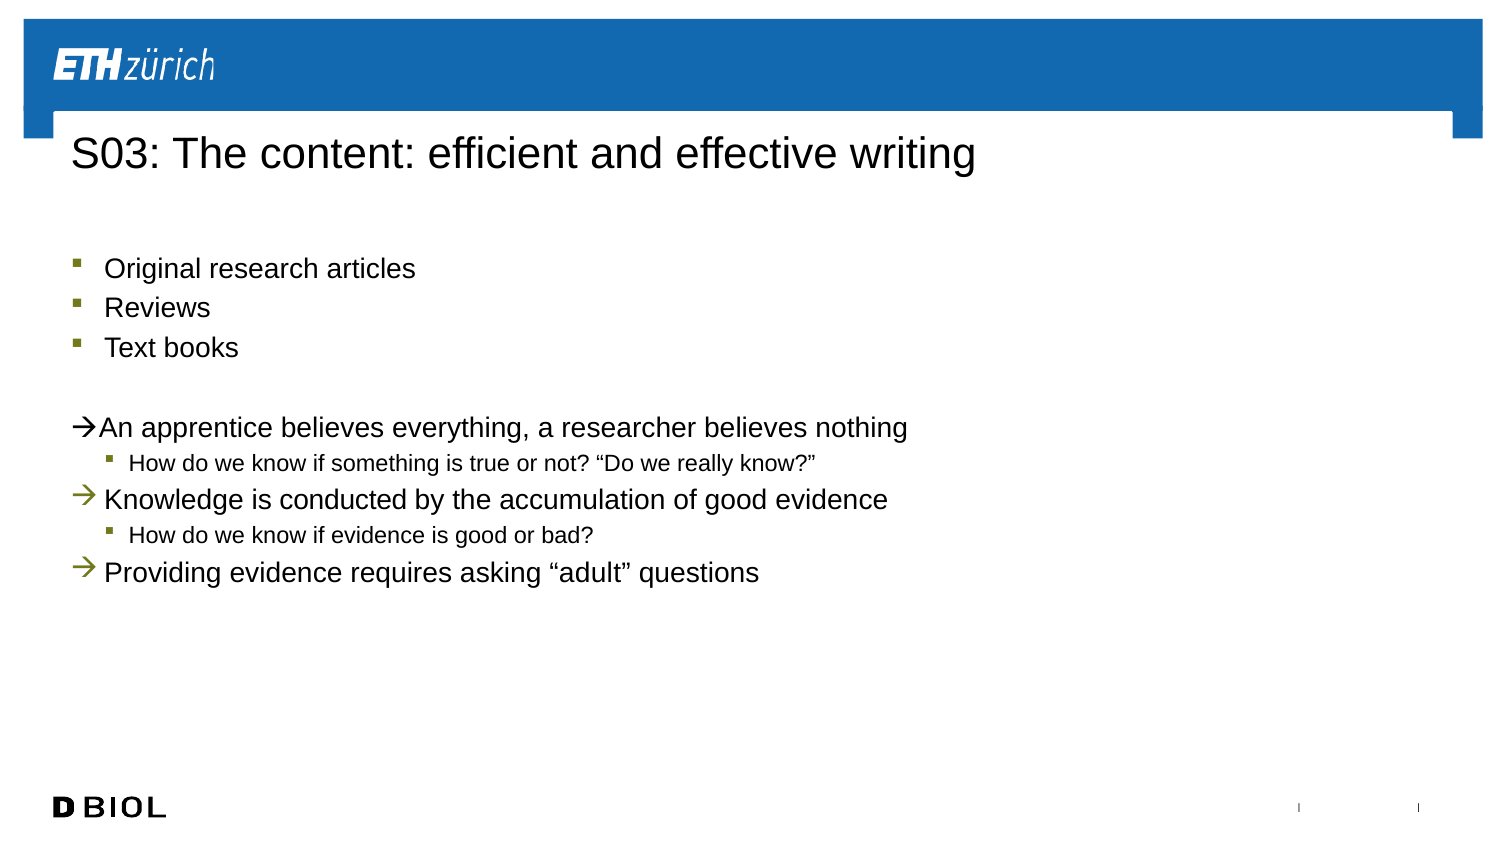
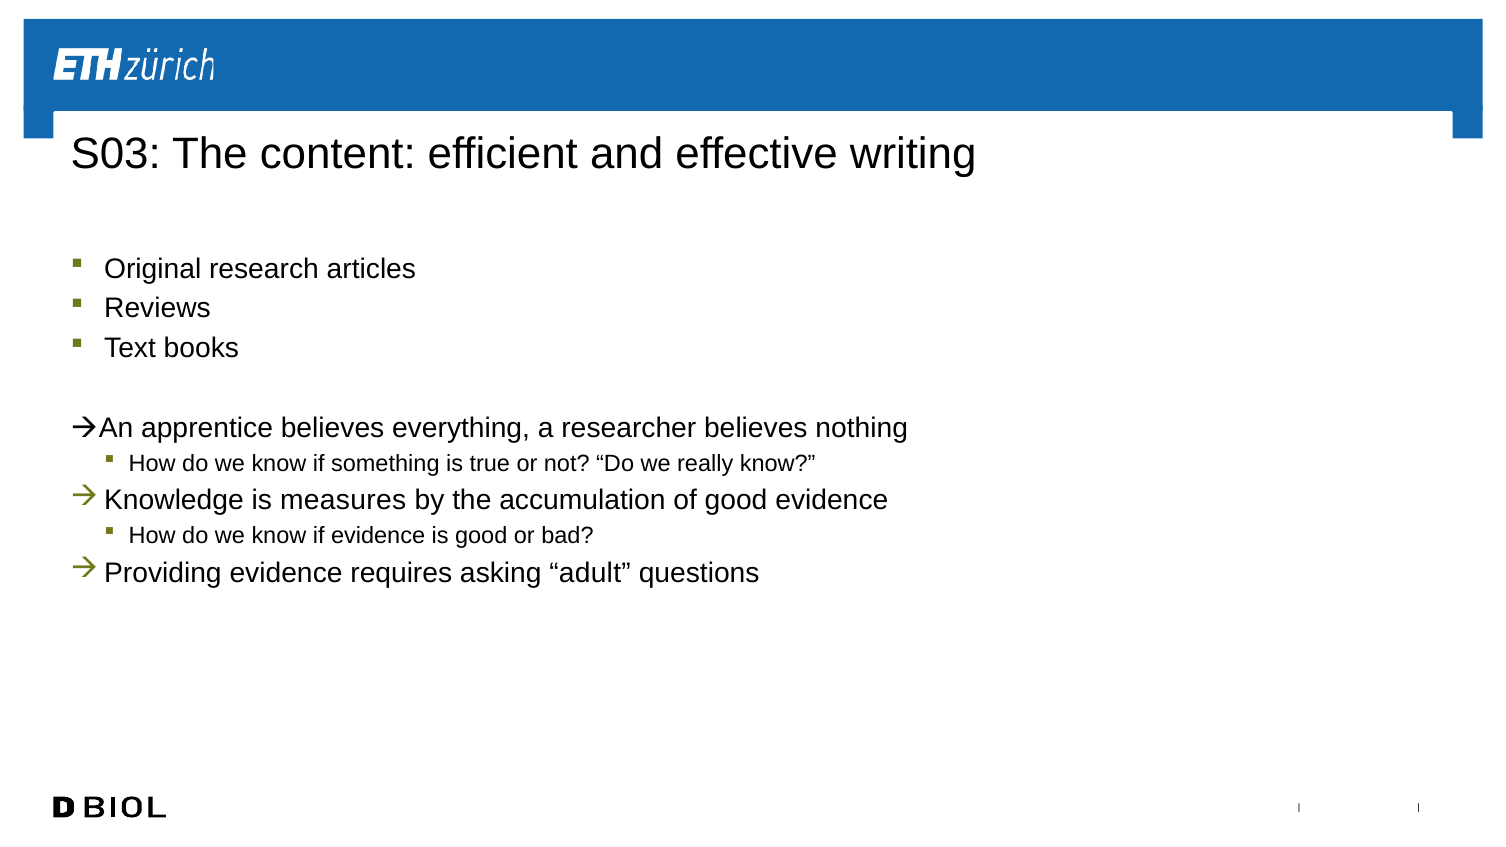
conducted: conducted -> measures (343, 501)
